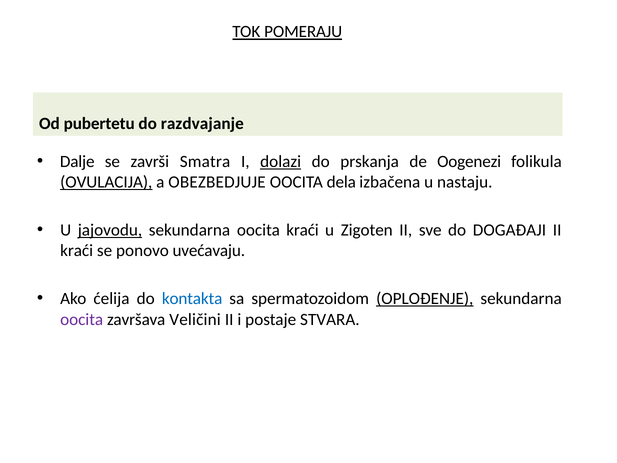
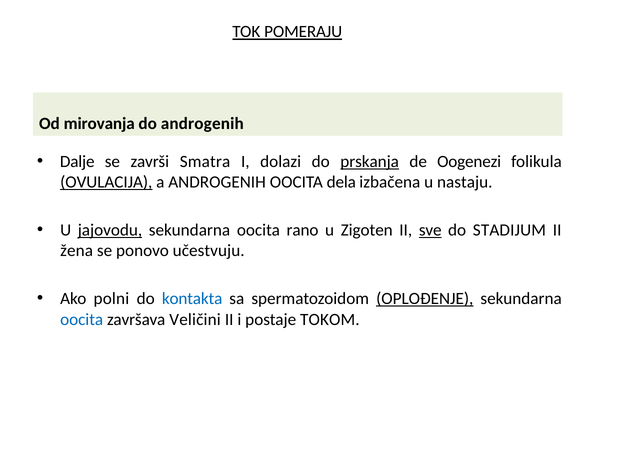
pubertetu: pubertetu -> mirovanja (99, 124)
do razdvajanje: razdvajanje -> androgenih (202, 124)
dolazi underline: present -> none (281, 161)
prskanja underline: none -> present (370, 161)
a OBEZBEDJUJE: OBEZBEDJUJE -> ANDROGENIH (217, 182)
oocita kraći: kraći -> rano (303, 230)
sve underline: none -> present (430, 230)
DOGAĐAJI: DOGAĐAJI -> STADIJUM (509, 230)
kraći: kraći -> žena (77, 251)
uvećavaju: uvećavaju -> učestvuju (209, 251)
ćelija: ćelija -> polni (111, 299)
oocita colour: purple -> blue (82, 319)
STVARA: STVARA -> TOKOM (330, 319)
